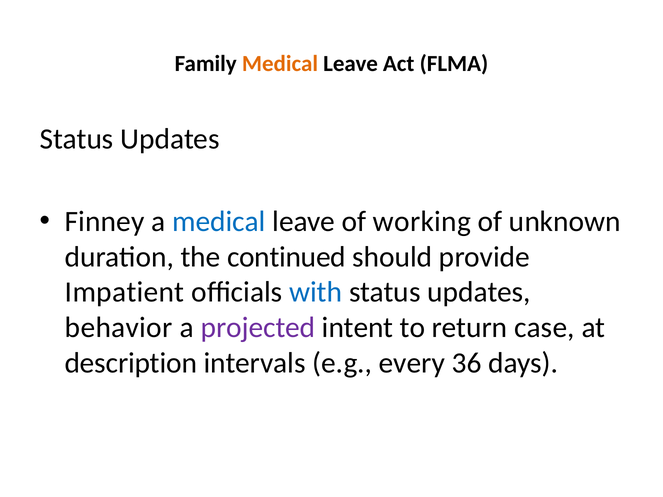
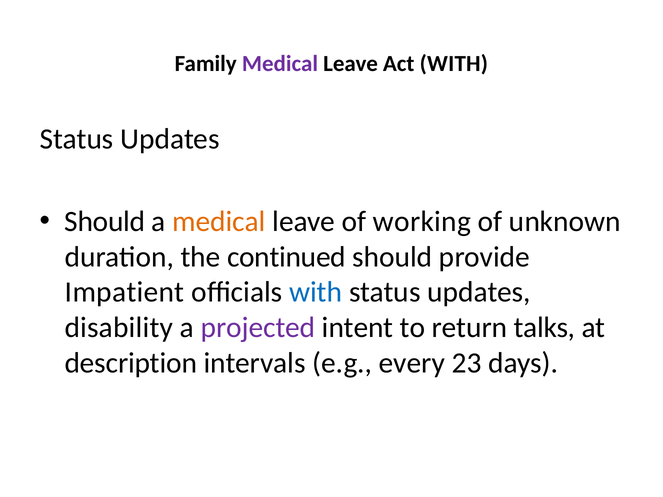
Medical colour: orange -> purple (280, 63)
Act FLMA: FLMA -> WITH (454, 63)
Finney: Finney -> Should (105, 222)
medical colour: blue -> orange (219, 222)
behavior: behavior -> disability (119, 328)
case: case -> talks (545, 328)
36: 36 -> 23 (467, 363)
